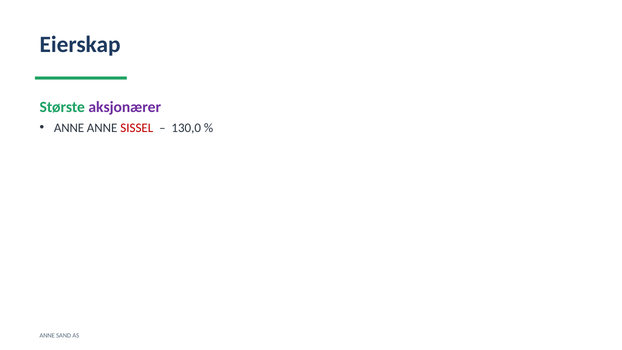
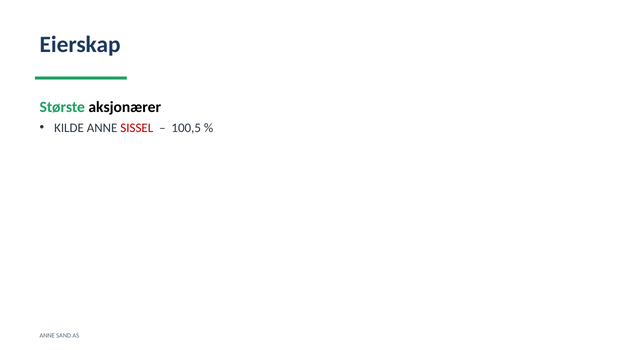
aksjonærer colour: purple -> black (125, 107)
ANNE: ANNE -> KILDE (69, 128)
130,0: 130,0 -> 100,5 (186, 128)
